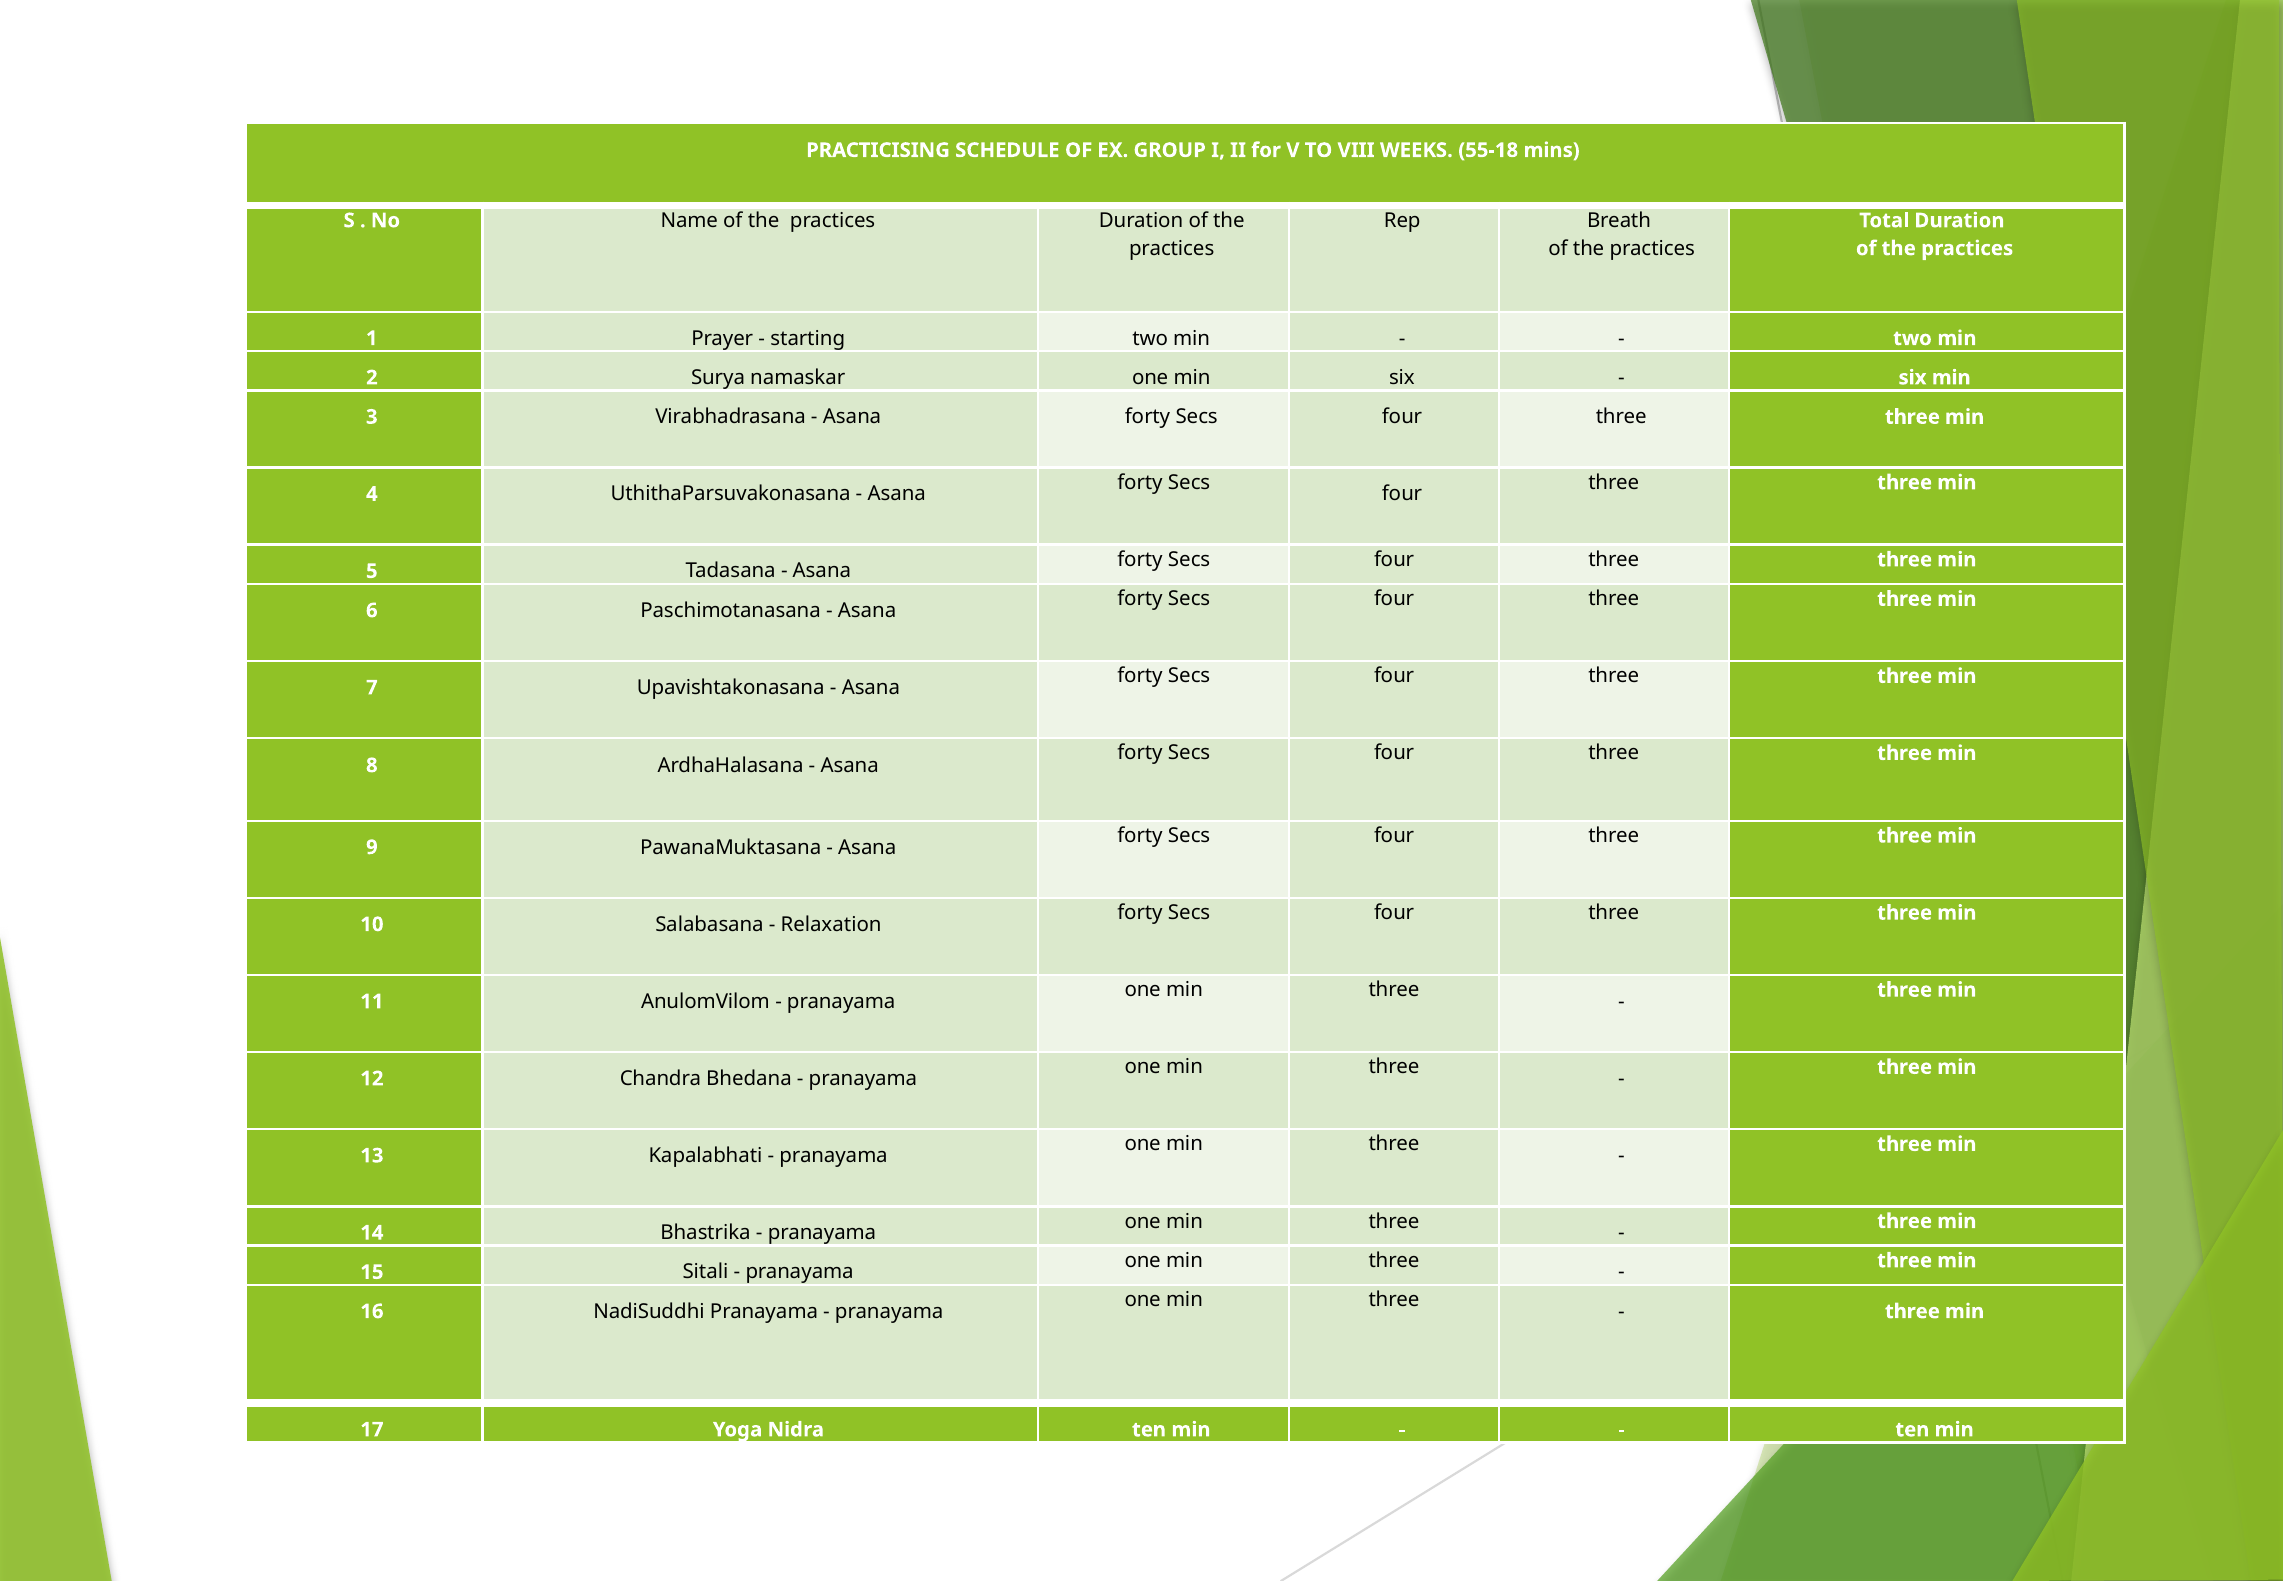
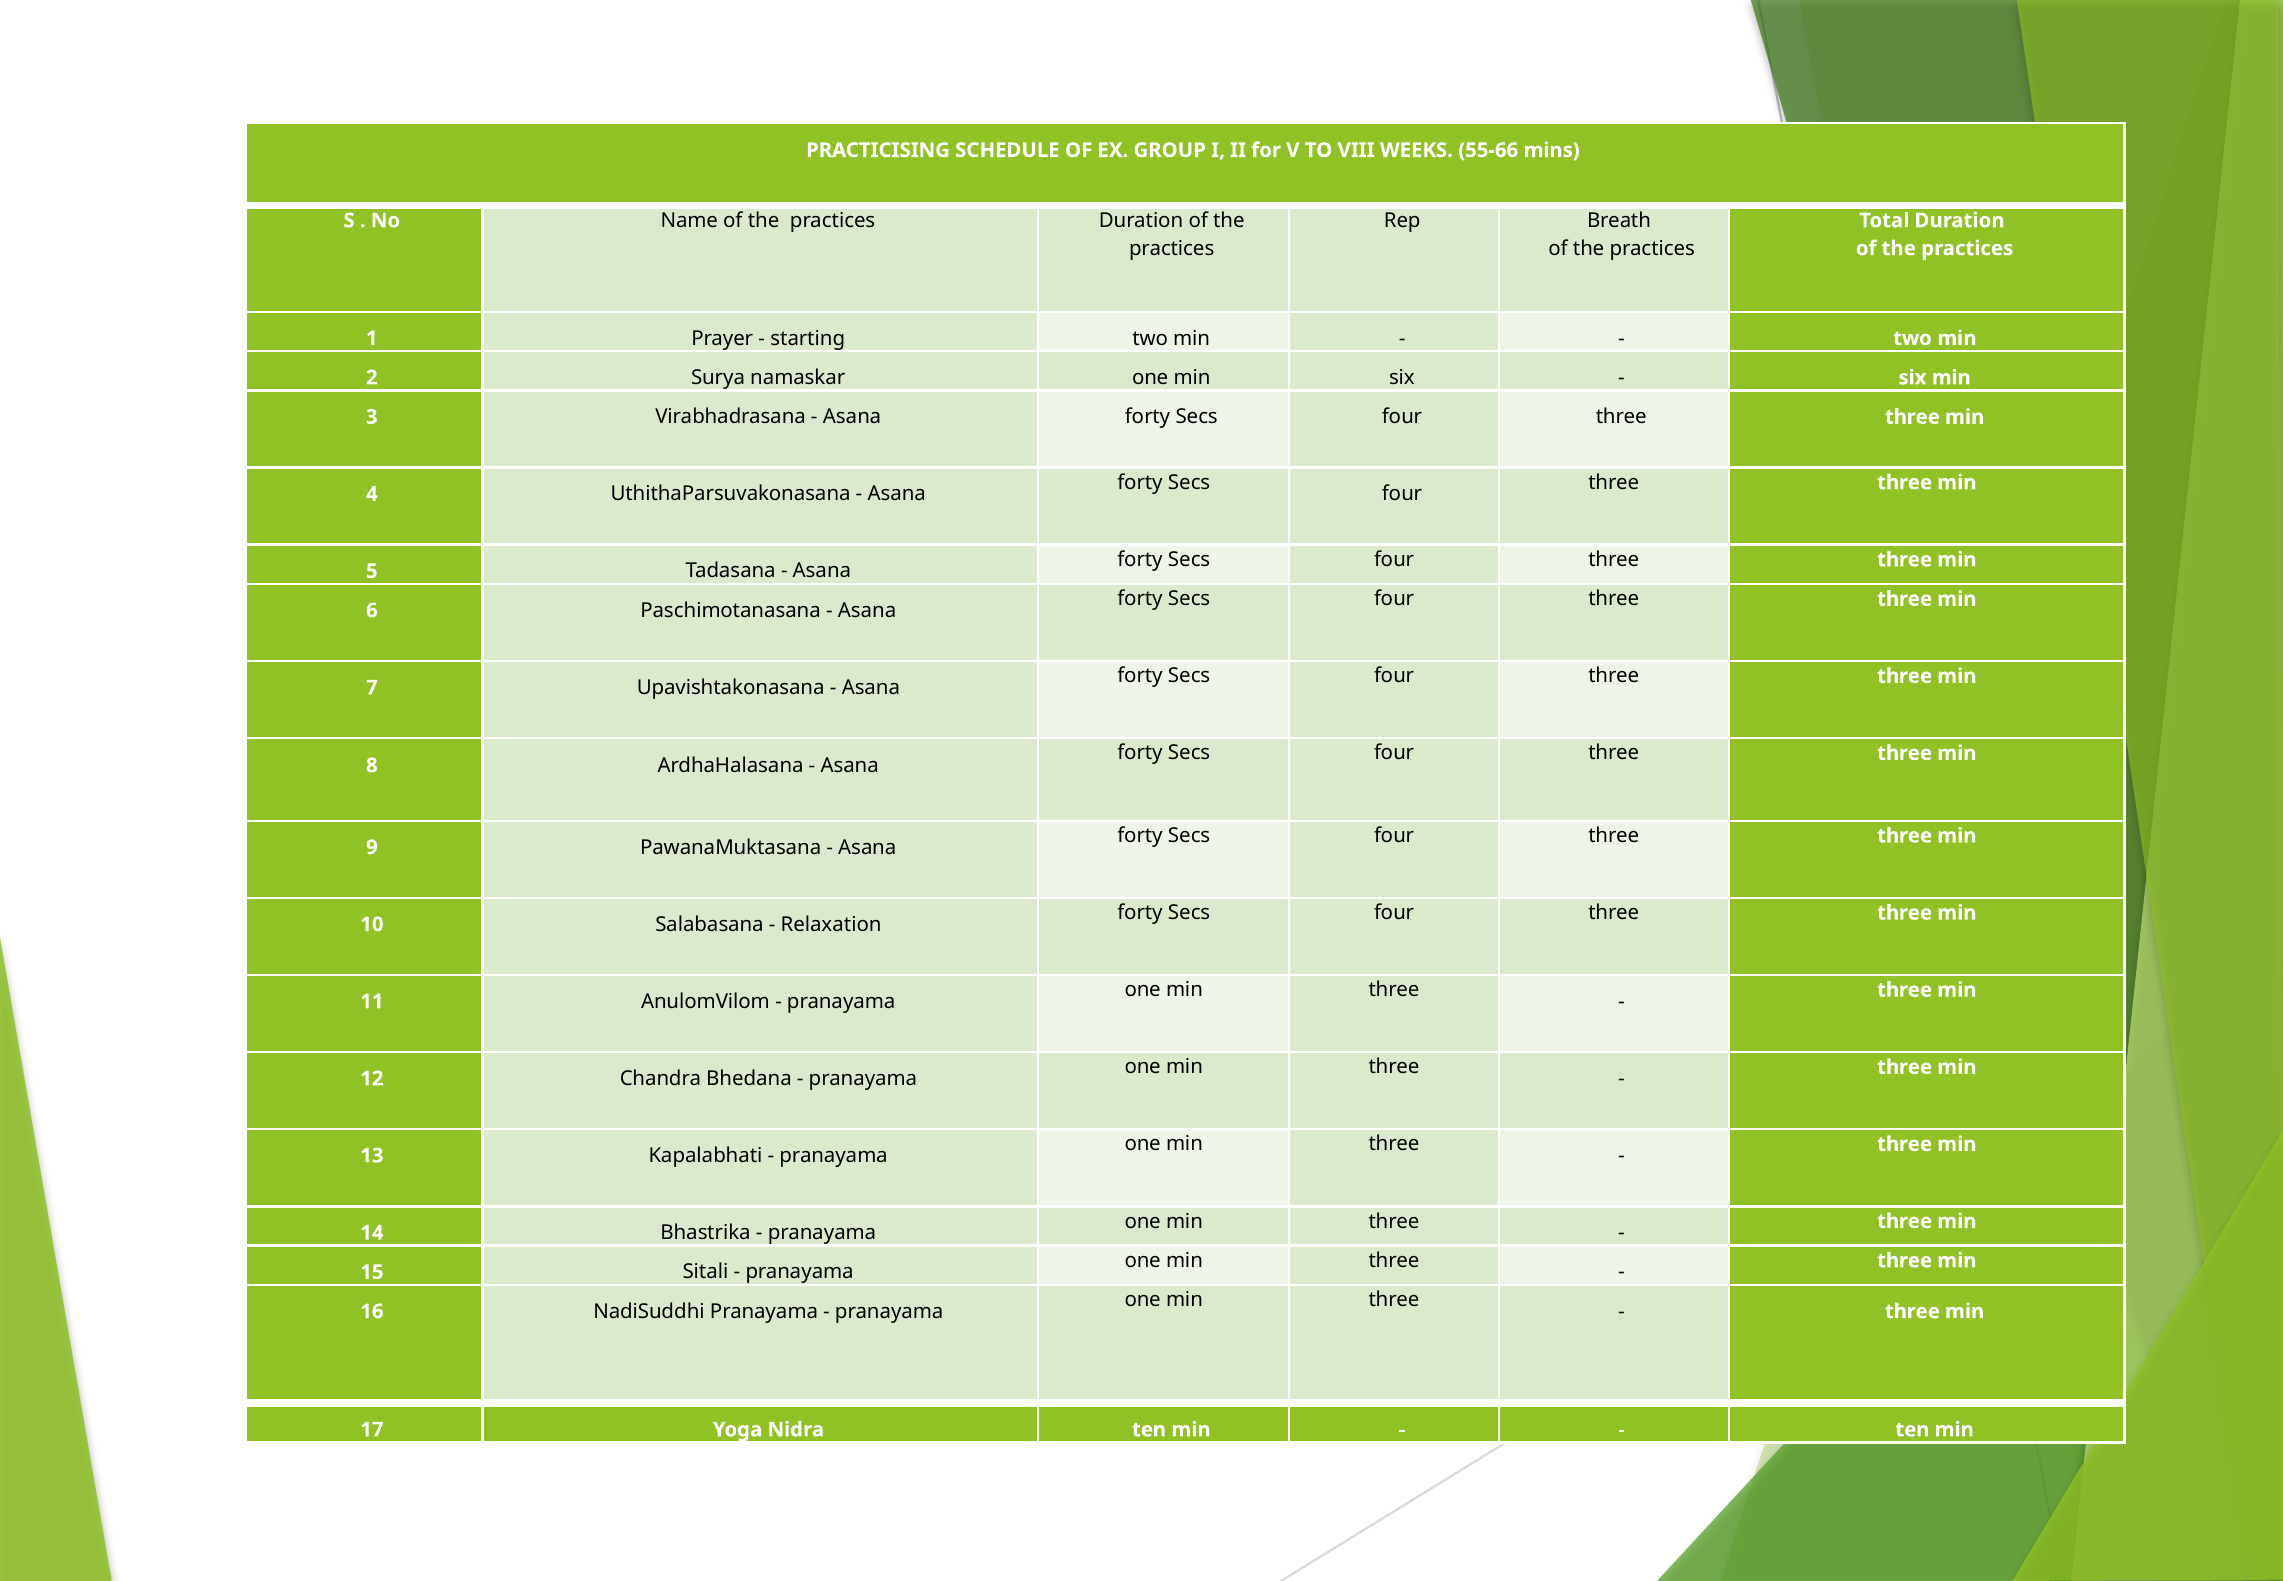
55-18: 55-18 -> 55-66 (1488, 150)
